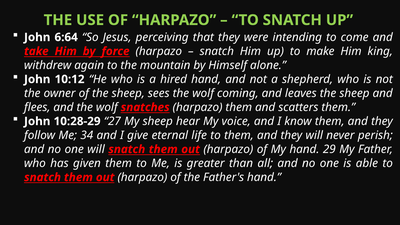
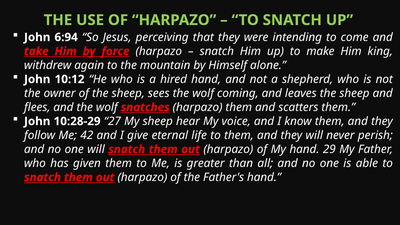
6:64: 6:64 -> 6:94 (66, 37)
34: 34 -> 42 (87, 135)
